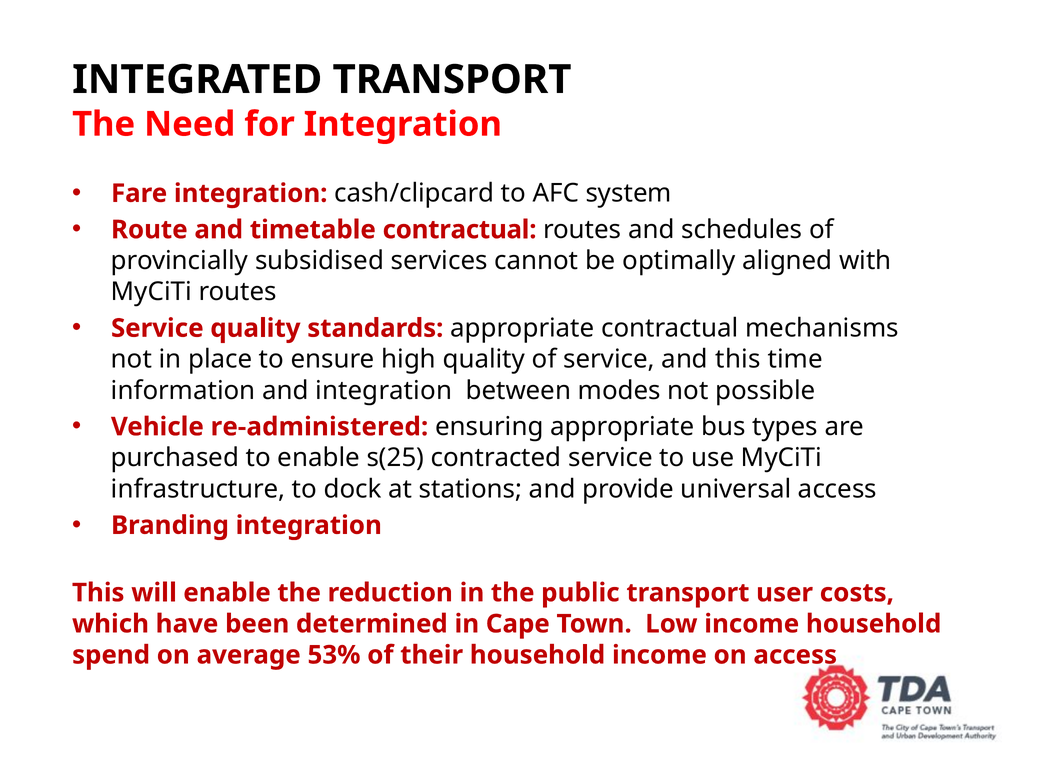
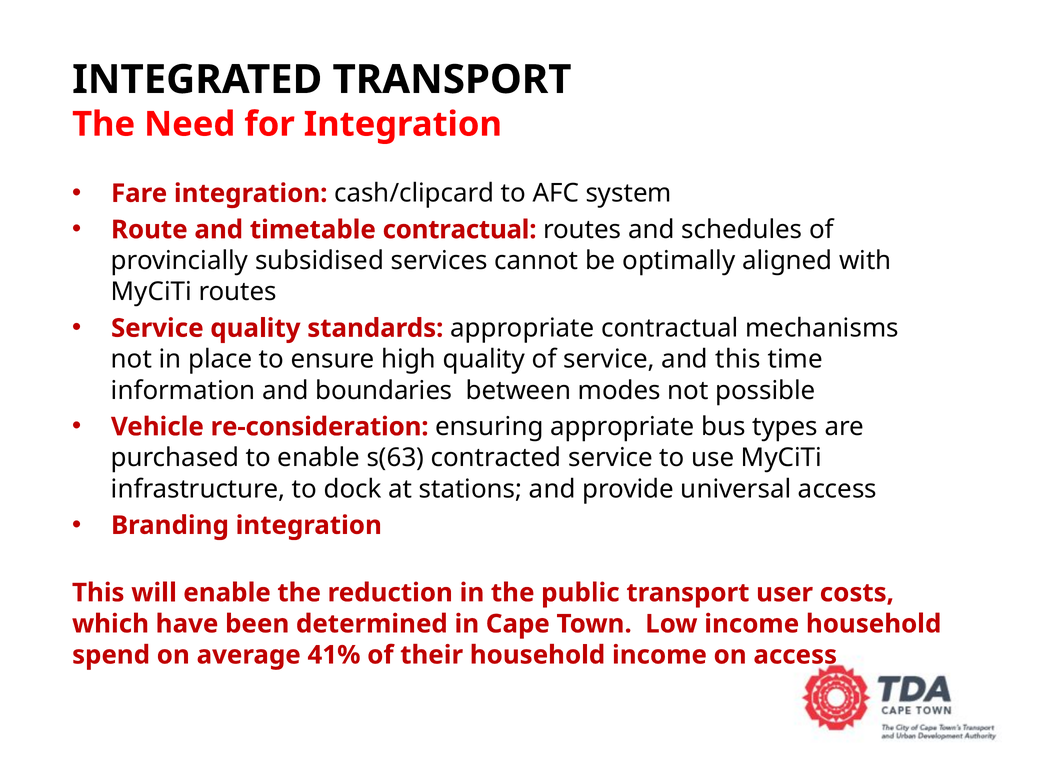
and integration: integration -> boundaries (384, 390)
re-administered: re-administered -> re-consideration (320, 427)
s(25: s(25 -> s(63 (395, 458)
53%: 53% -> 41% (334, 655)
